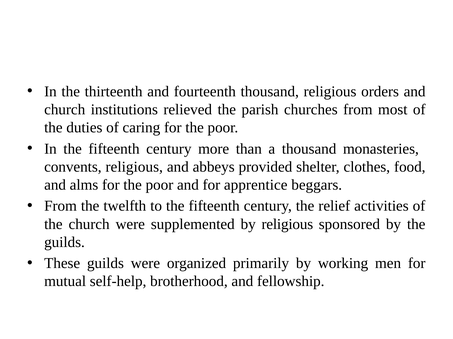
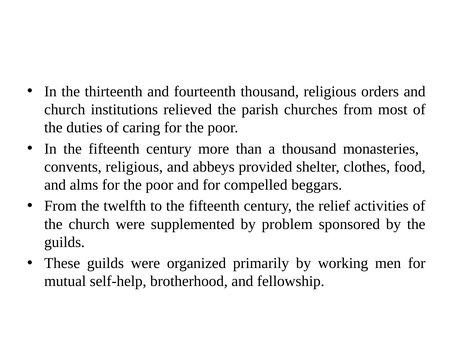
apprentice: apprentice -> compelled (256, 185)
by religious: religious -> problem (287, 225)
